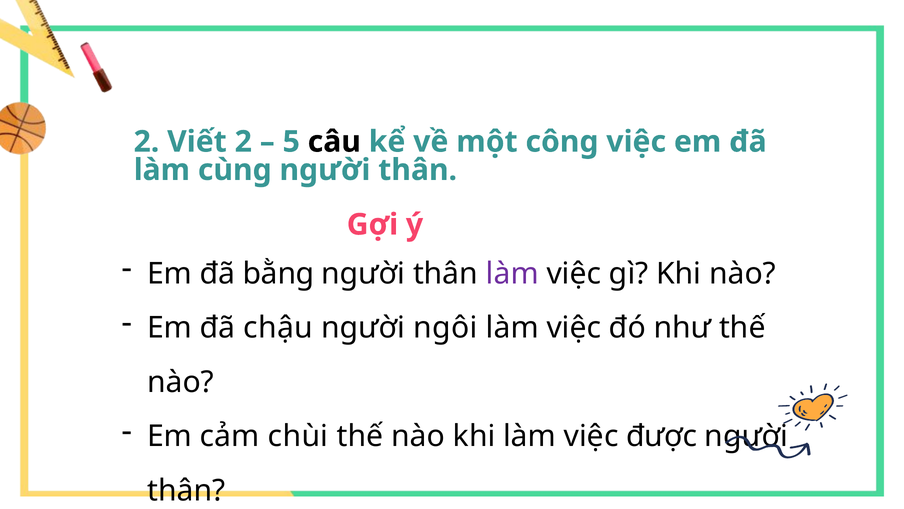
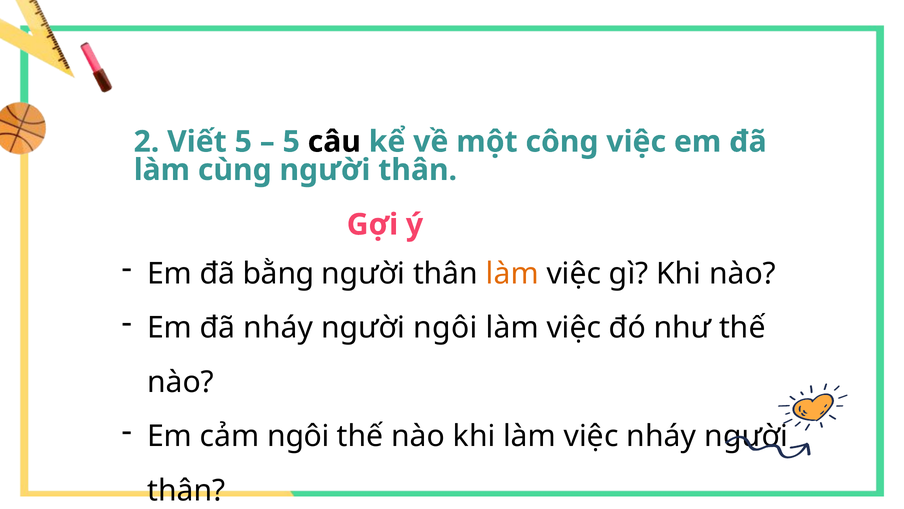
Viết 2: 2 -> 5 (243, 142)
làm colour: purple -> orange (512, 273)
đã chậu: chậu -> nháy (278, 328)
cảm chùi: chùi -> ngôi (298, 436)
việc được: được -> nháy (661, 436)
